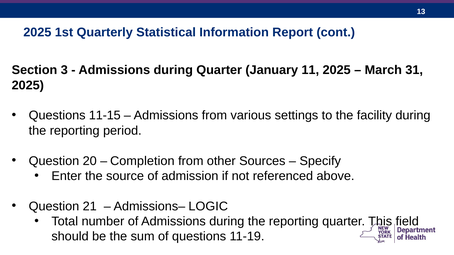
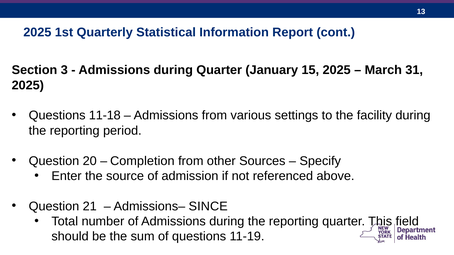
11: 11 -> 15 (310, 70)
11-15: 11-15 -> 11-18 (105, 116)
LOGIC: LOGIC -> SINCE (208, 207)
